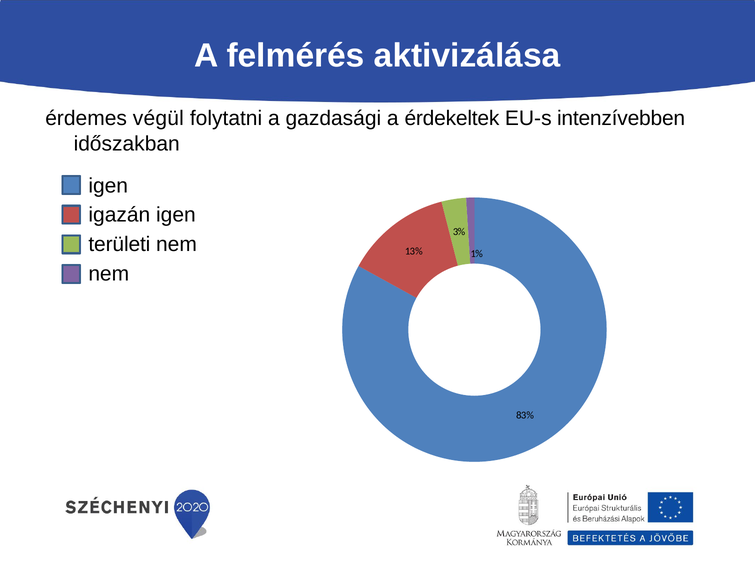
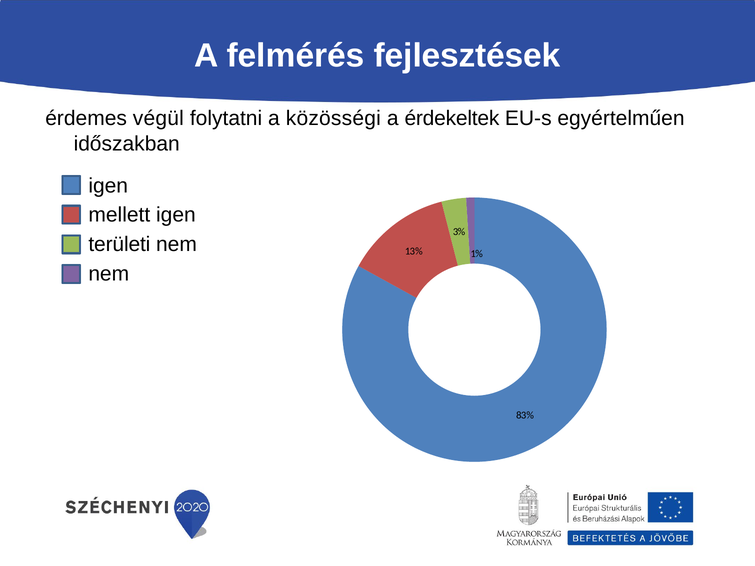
aktivizálása: aktivizálása -> fejlesztések (467, 56)
gazdasági: gazdasági -> közösségi (333, 119)
intenzívebben: intenzívebben -> egyértelműen (621, 119)
igazán: igazán -> mellett (119, 215)
